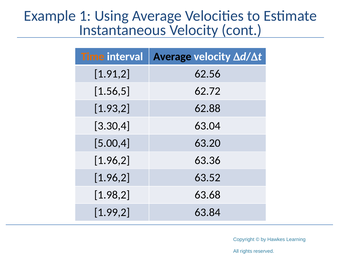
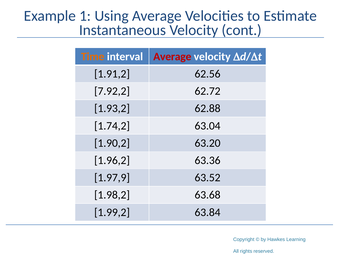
Average colour: black -> red (172, 56)
1.56,5: 1.56,5 -> 7.92,2 (112, 91)
3.30,4: 3.30,4 -> 1.74,2 (112, 126)
5.00,4: 5.00,4 -> 1.90,2 (112, 143)
1.96,2: 1.96,2 -> 1.97,9 (112, 178)
